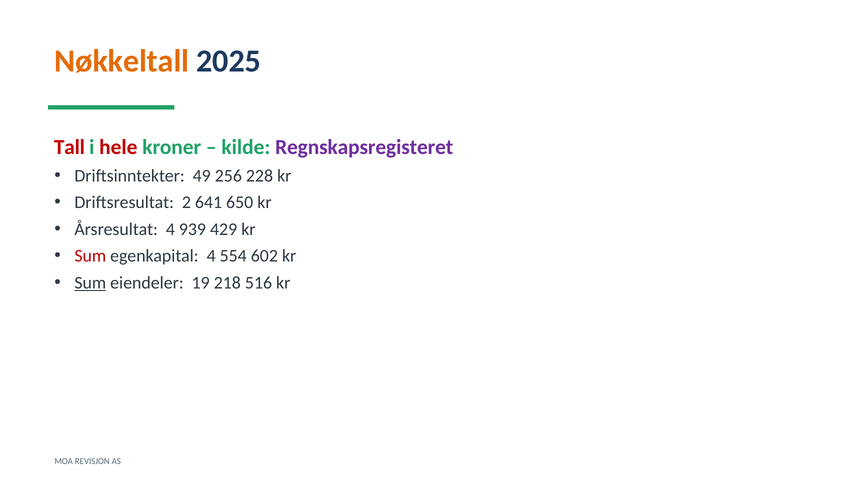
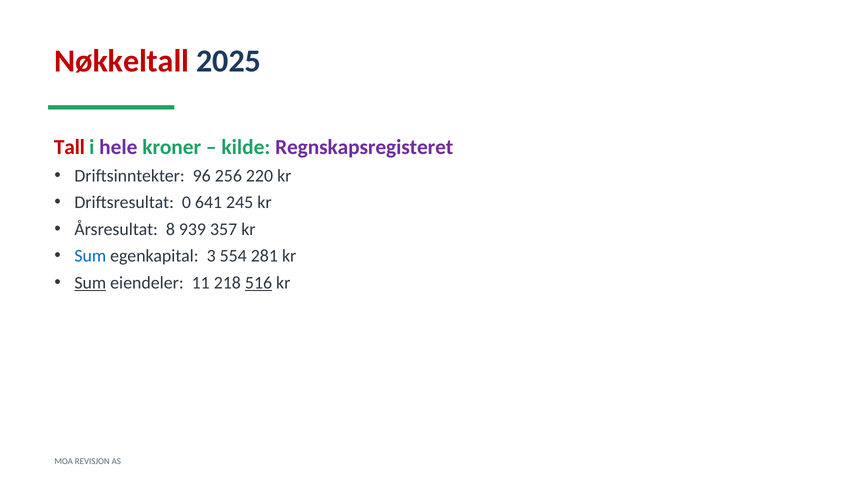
Nøkkeltall colour: orange -> red (122, 61)
hele colour: red -> purple (118, 147)
49: 49 -> 96 (202, 176)
228: 228 -> 220 (259, 176)
2: 2 -> 0 (186, 203)
650: 650 -> 245 (240, 203)
Årsresultat 4: 4 -> 8 (170, 229)
429: 429 -> 357 (224, 229)
Sum colour: red -> blue (90, 256)
egenkapital 4: 4 -> 3 (211, 256)
602: 602 -> 281 (264, 256)
19: 19 -> 11 (201, 283)
516 underline: none -> present (259, 283)
